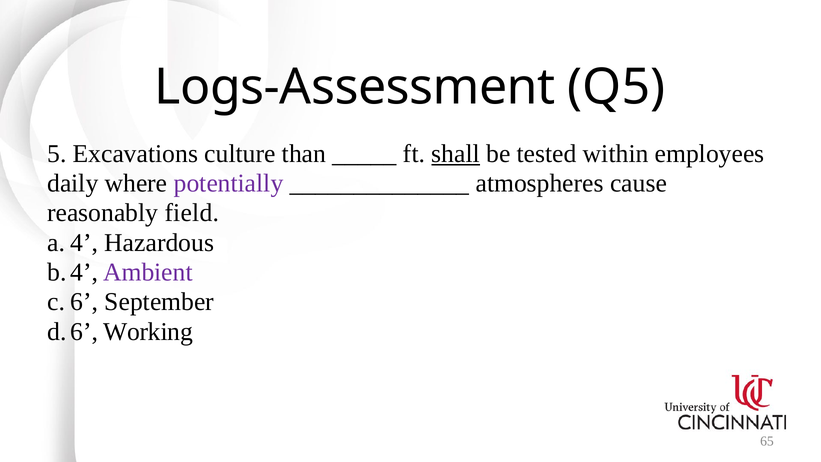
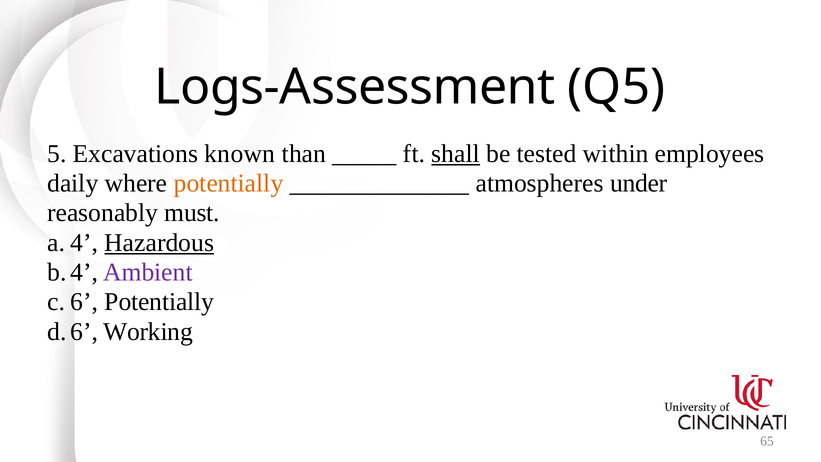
culture: culture -> known (240, 154)
potentially colour: purple -> orange (229, 183)
cause: cause -> under (639, 183)
field: field -> must (192, 213)
Hazardous underline: none -> present (159, 243)
September: September -> Potentially (159, 302)
